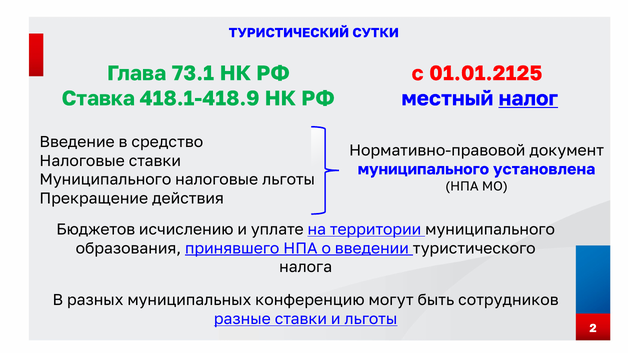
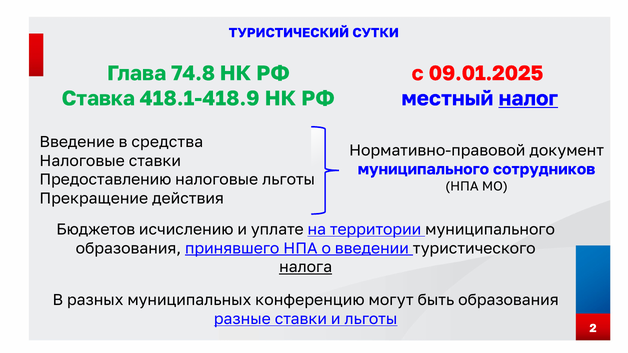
73.1: 73.1 -> 74.8 (193, 73)
01.01.2125: 01.01.2125 -> 09.01.2025 (486, 73)
средство: средство -> средства (167, 142)
установлена: установлена -> сотрудников (544, 169)
Муниципального: Муниципального -> Предоставлению (105, 180)
налога underline: none -> present (306, 267)
быть сотрудников: сотрудников -> образования (508, 300)
